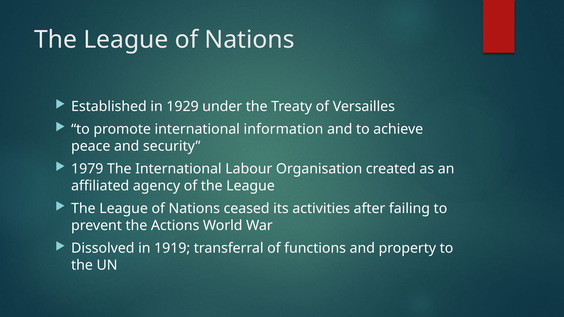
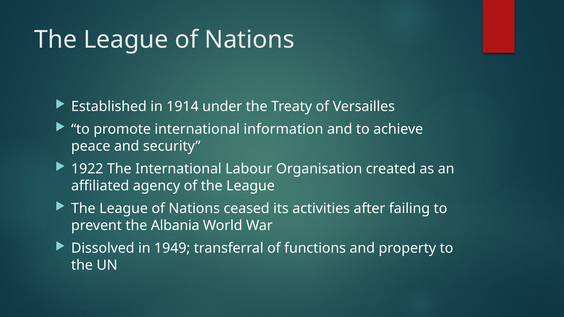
1929: 1929 -> 1914 (183, 107)
1979: 1979 -> 1922 (87, 169)
Actions: Actions -> Albania (175, 226)
1919: 1919 -> 1949 (172, 248)
